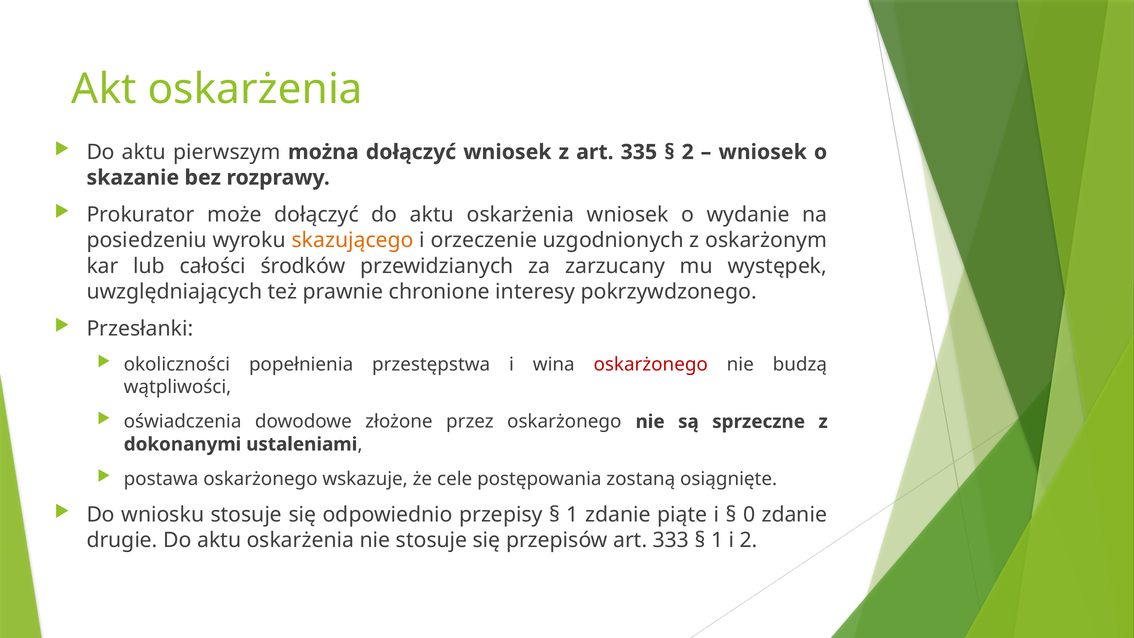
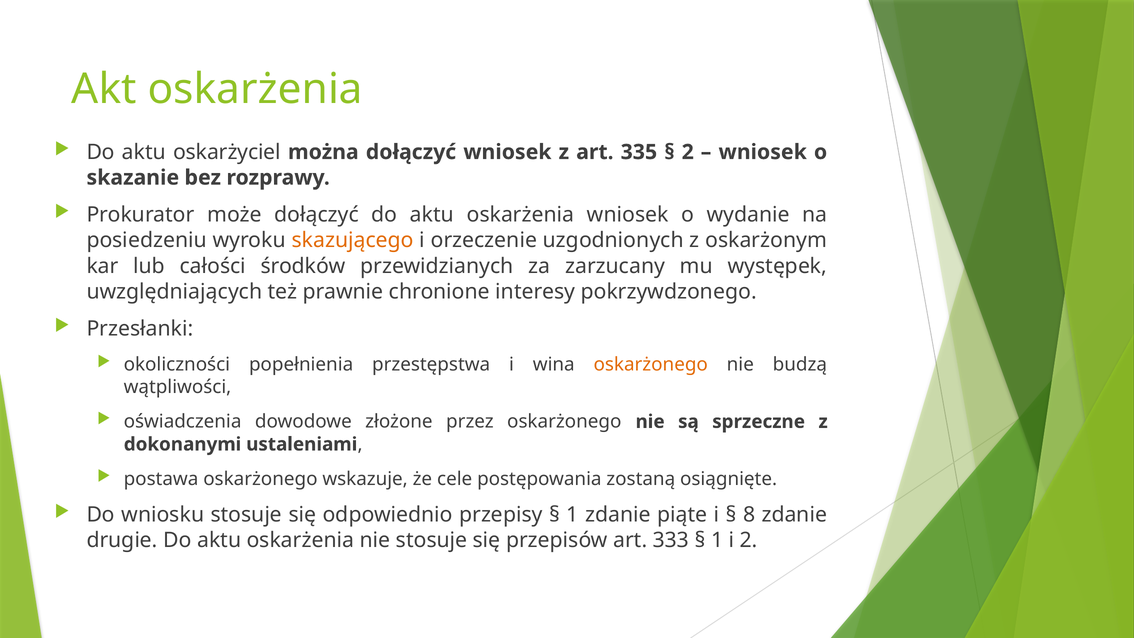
pierwszym: pierwszym -> oskarżyciel (227, 152)
oskarżonego colour: red -> orange (651, 365)
0: 0 -> 8 (749, 515)
